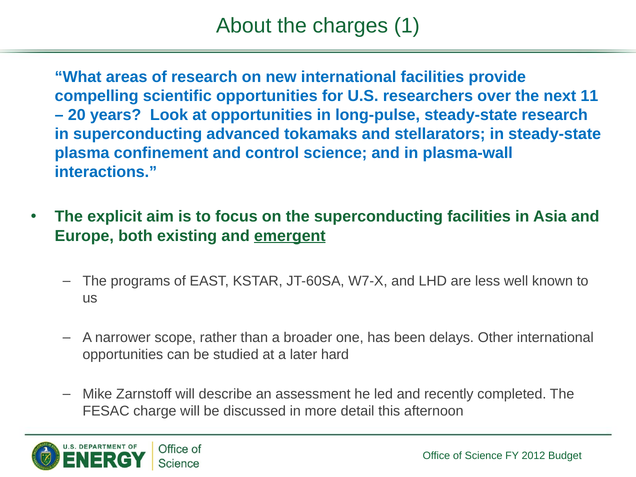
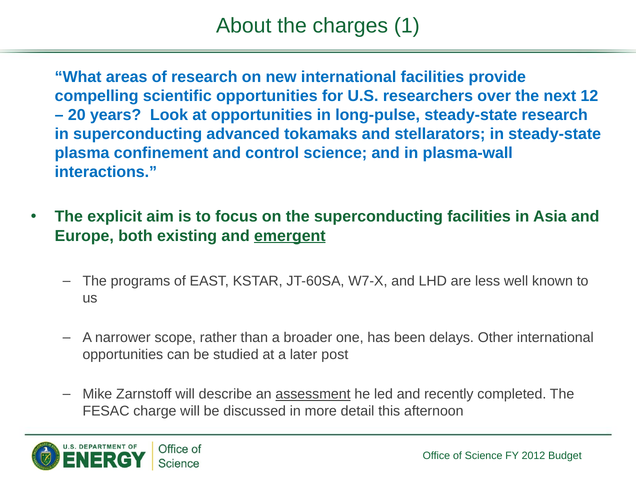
11: 11 -> 12 (589, 96)
hard: hard -> post (335, 355)
assessment underline: none -> present (313, 394)
